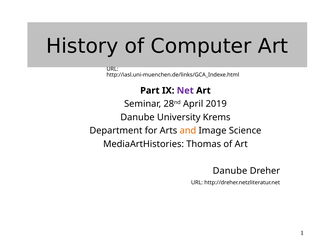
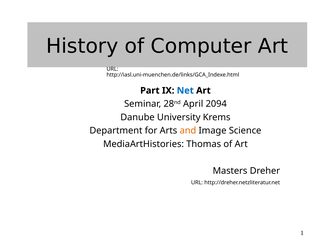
Net colour: purple -> blue (185, 91)
2019: 2019 -> 2094 (216, 104)
Danube: Danube -> Masters (230, 171)
